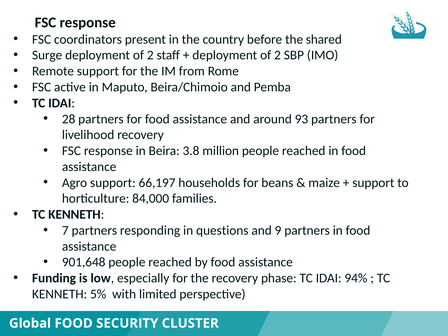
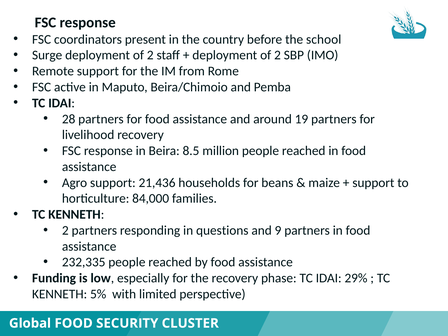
shared: shared -> school (324, 39)
93: 93 -> 19 (302, 119)
3.8: 3.8 -> 8.5 (191, 151)
66,197: 66,197 -> 21,436 (157, 183)
7: 7 -> 2 (65, 230)
901,648: 901,648 -> 232,335 (84, 262)
94%: 94% -> 29% (356, 278)
